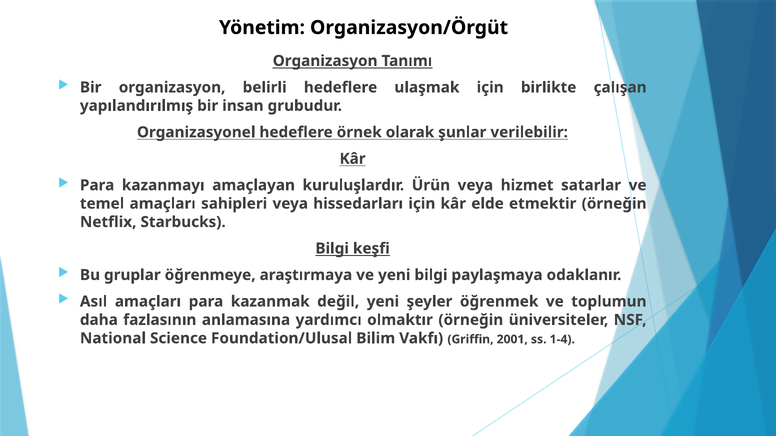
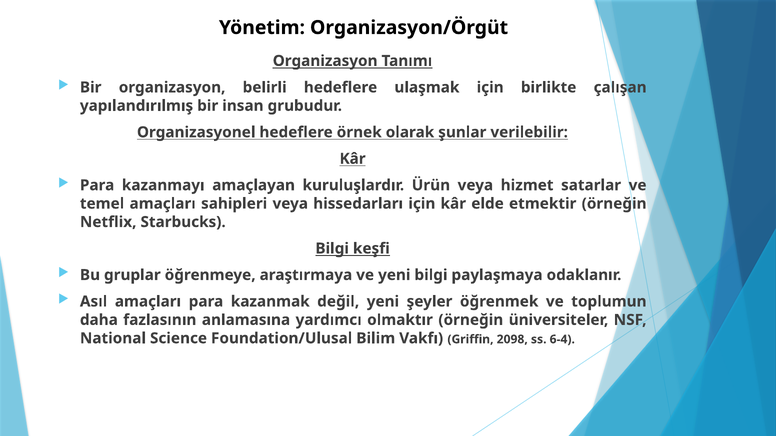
2001: 2001 -> 2098 (512, 340)
1-4: 1-4 -> 6-4 (562, 340)
